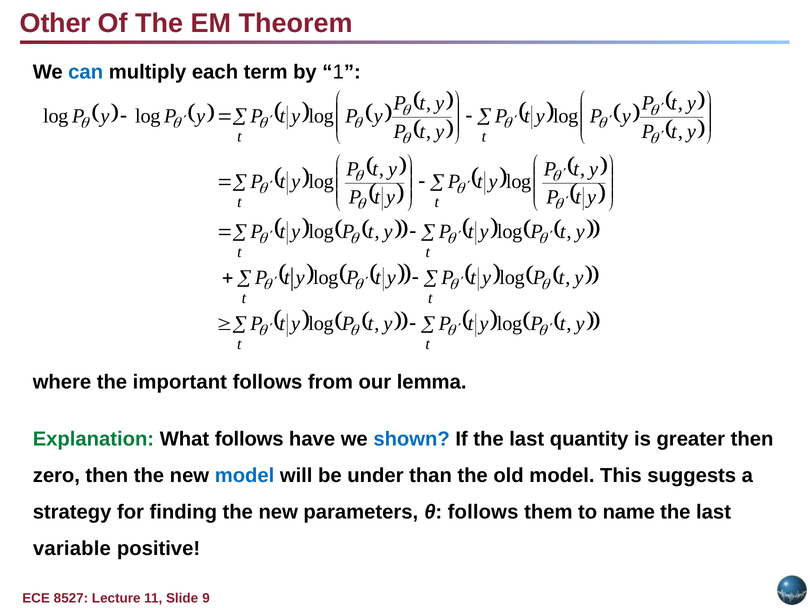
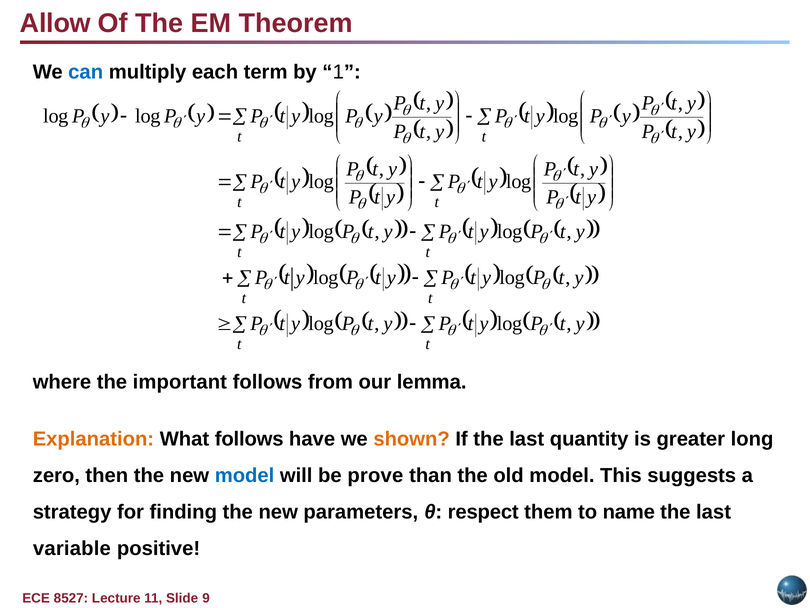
Other: Other -> Allow (55, 23)
Explanation colour: green -> orange (93, 439)
shown colour: blue -> orange (412, 439)
greater then: then -> long (752, 439)
under: under -> prove (375, 475)
θ follows: follows -> respect (483, 511)
